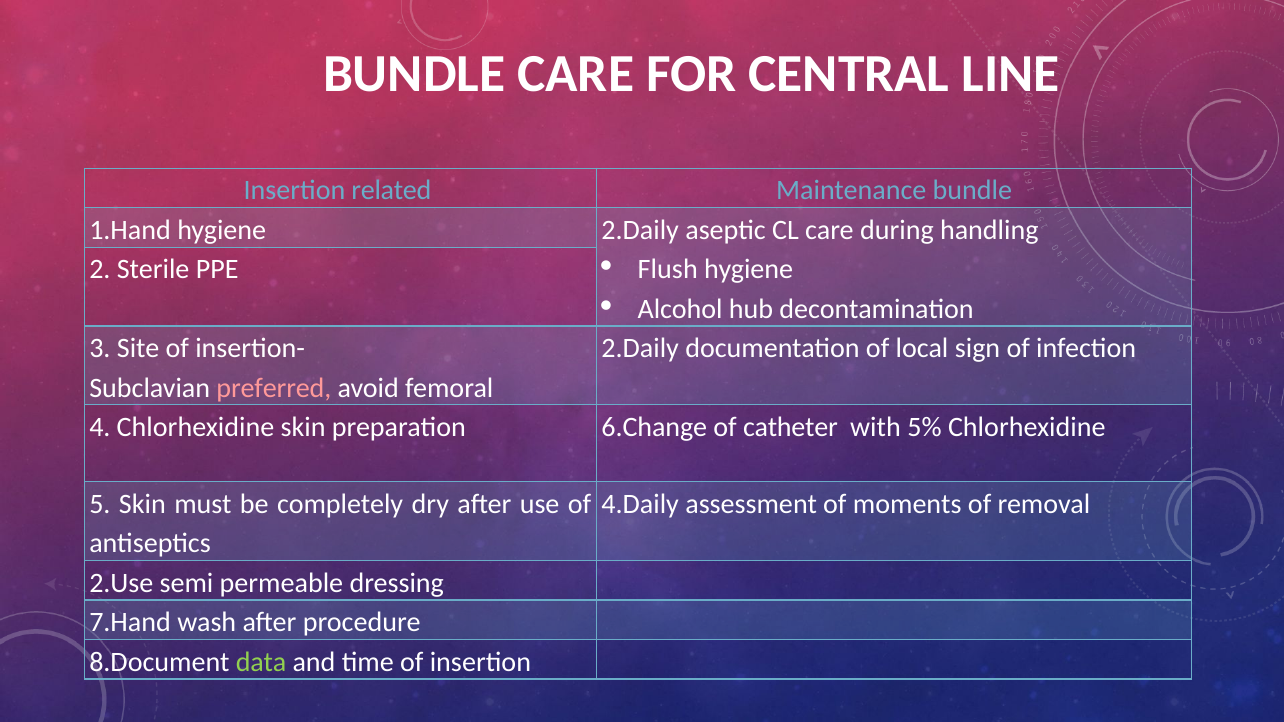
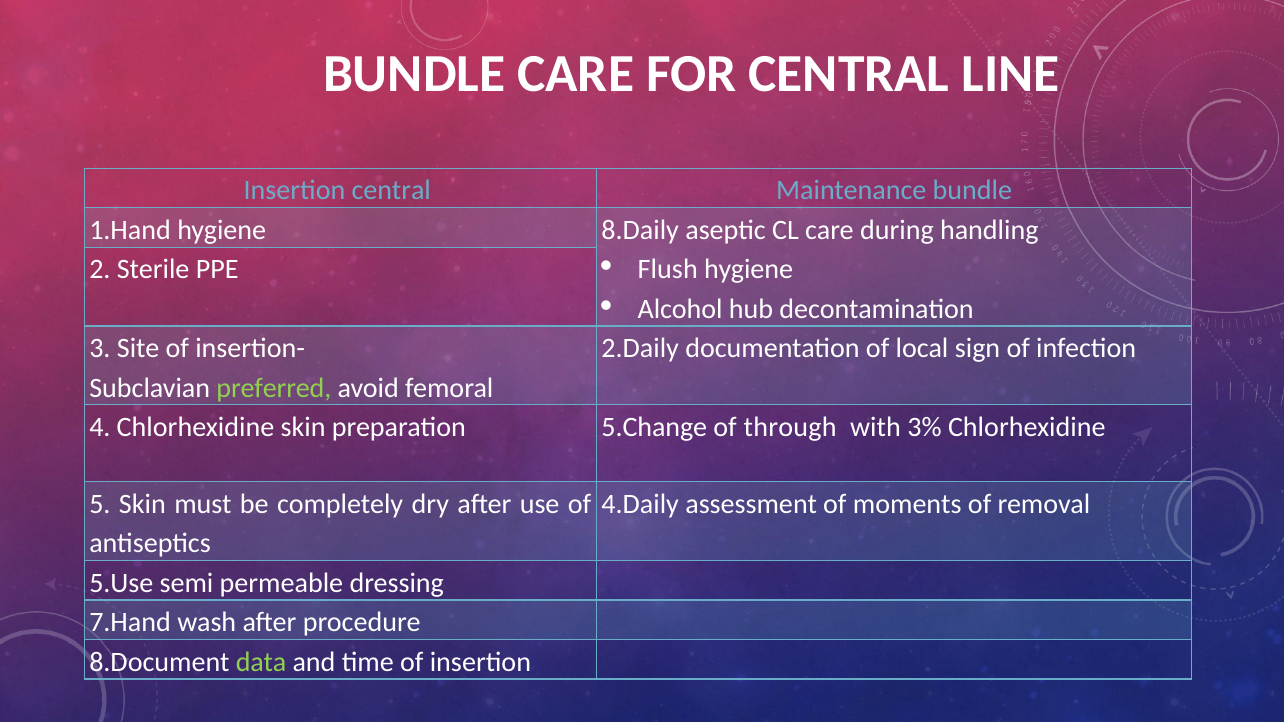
Insertion related: related -> central (391, 191)
hygiene 2.Daily: 2.Daily -> 8.Daily (640, 230)
preferred colour: pink -> light green (274, 388)
6.Change: 6.Change -> 5.Change (654, 428)
catheter: catheter -> through (790, 428)
5%: 5% -> 3% (925, 428)
2.Use: 2.Use -> 5.Use (121, 583)
